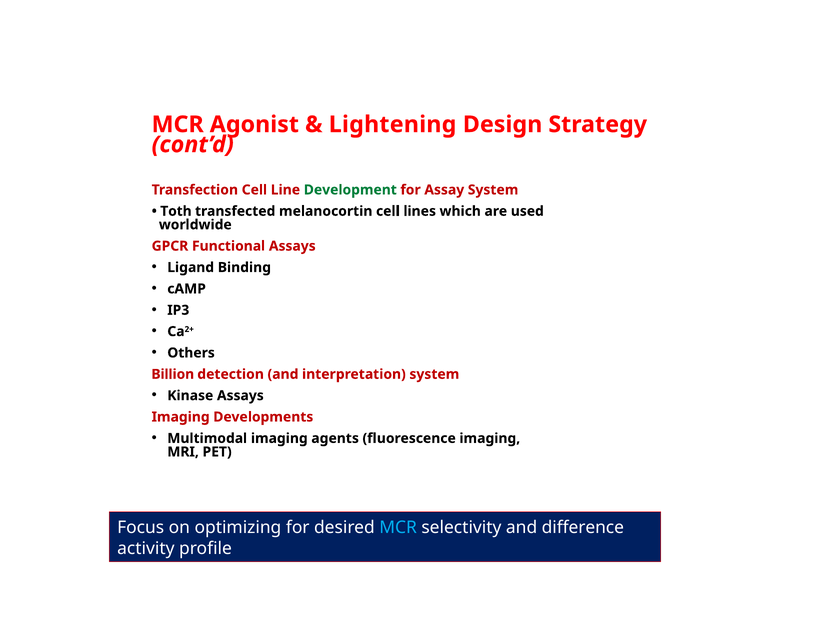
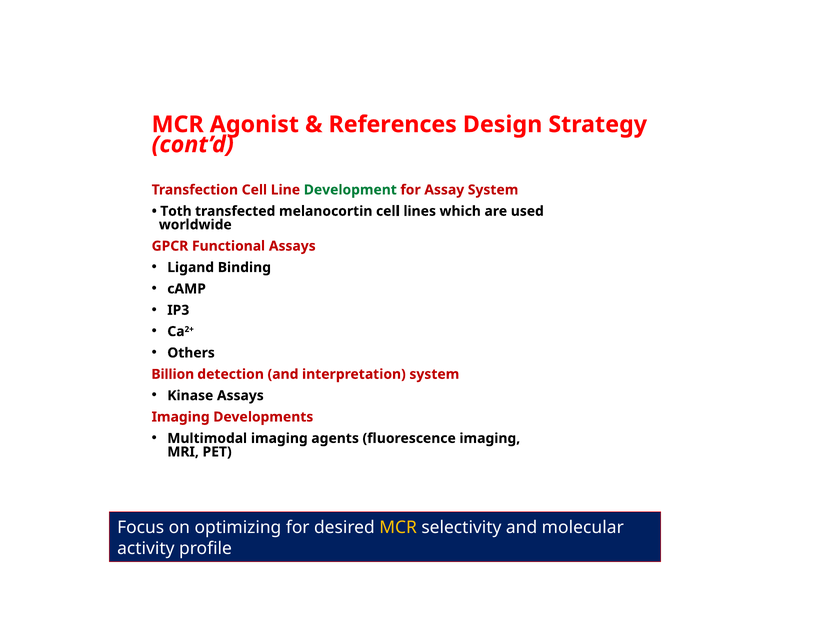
Lightening: Lightening -> References (393, 124)
MCR colour: light blue -> yellow (398, 528)
difference: difference -> molecular (583, 528)
